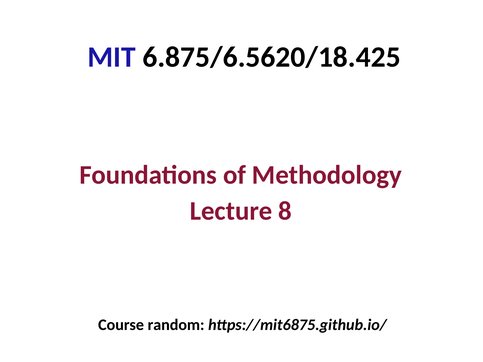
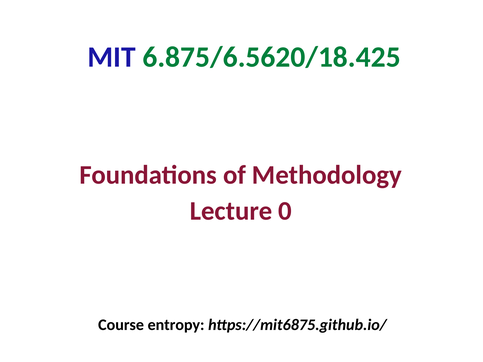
6.875/6.5620/18.425 colour: black -> green (272, 57)
8: 8 -> 0 (285, 211)
random: random -> entropy (176, 325)
